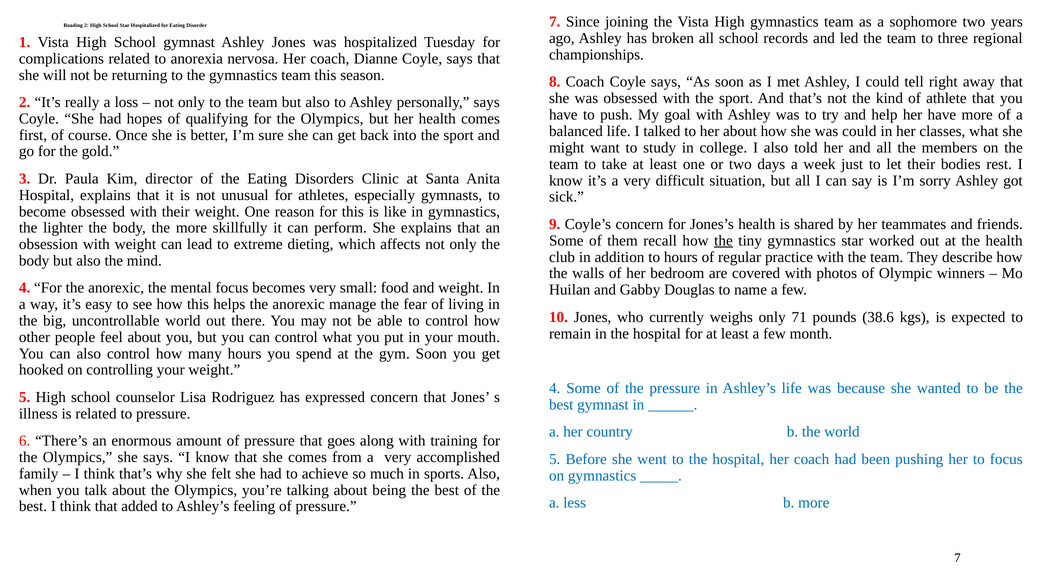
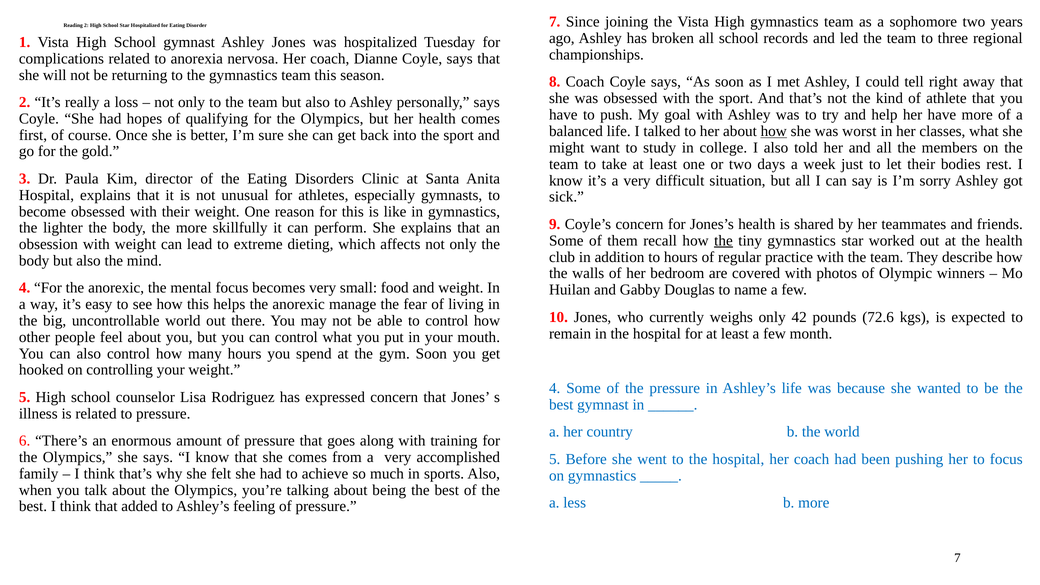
how underline: none -> present (774, 131)
was could: could -> worst (859, 131)
71: 71 -> 42 (799, 317)
38.6: 38.6 -> 72.6 (878, 317)
